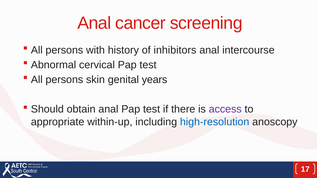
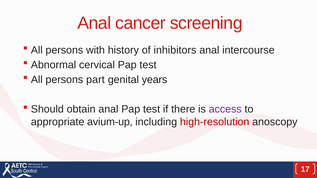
skin: skin -> part (95, 80)
within-up: within-up -> avium-up (110, 122)
high-resolution colour: blue -> red (215, 122)
